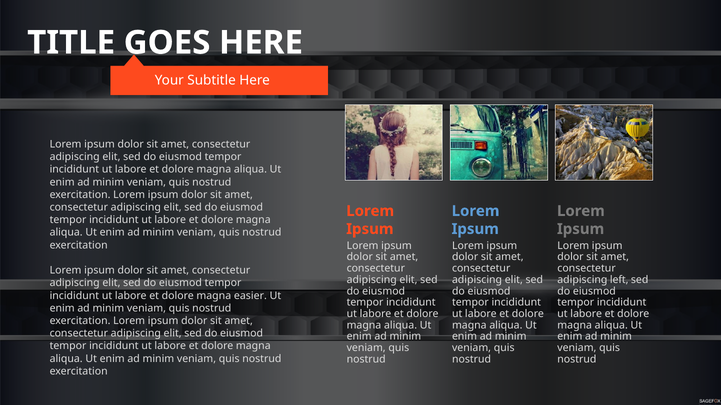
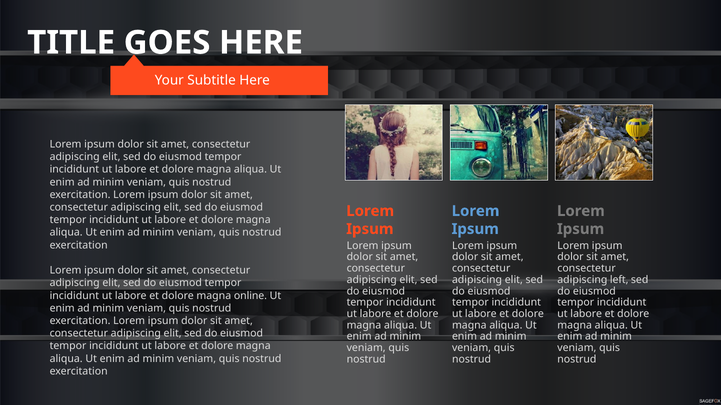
easier: easier -> online (250, 296)
